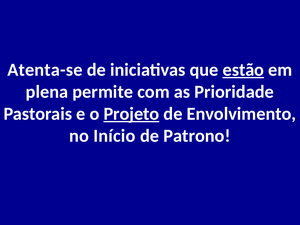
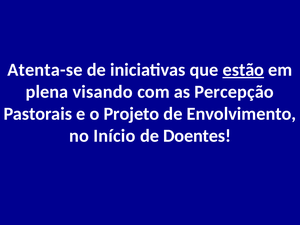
permite: permite -> visando (103, 92)
Prioridade: Prioridade -> Percepção (234, 92)
Projeto underline: present -> none (131, 114)
Patrono: Patrono -> Doentes (197, 136)
